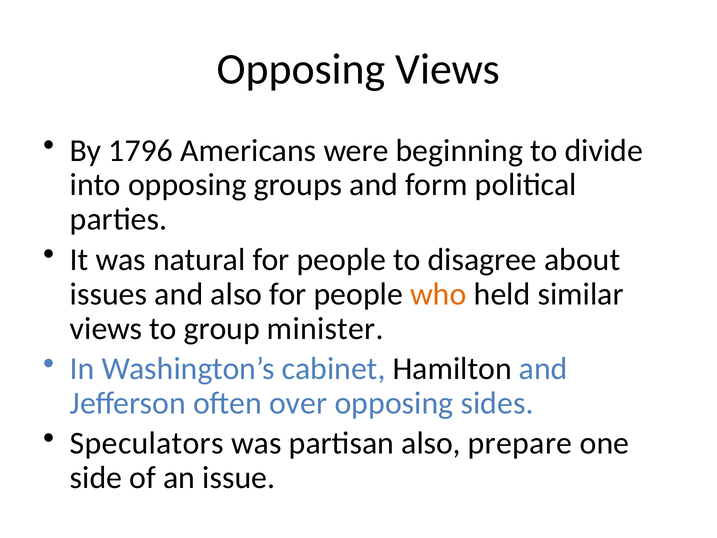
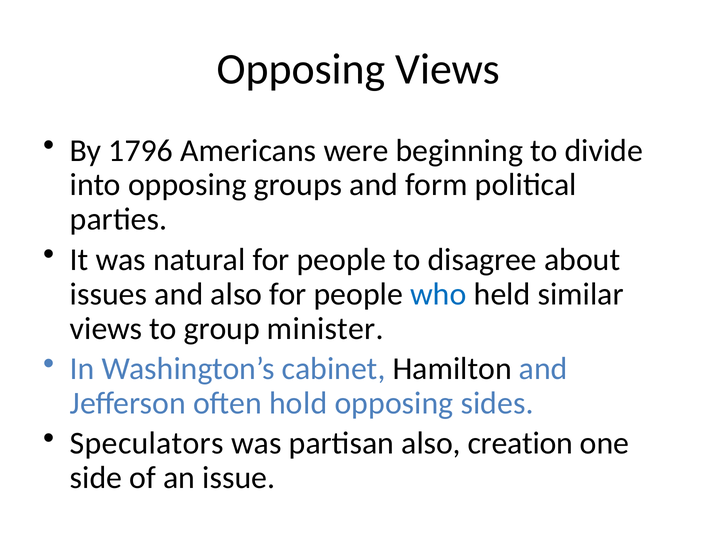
who colour: orange -> blue (438, 294)
over: over -> hold (298, 403)
prepare: prepare -> creation (520, 443)
